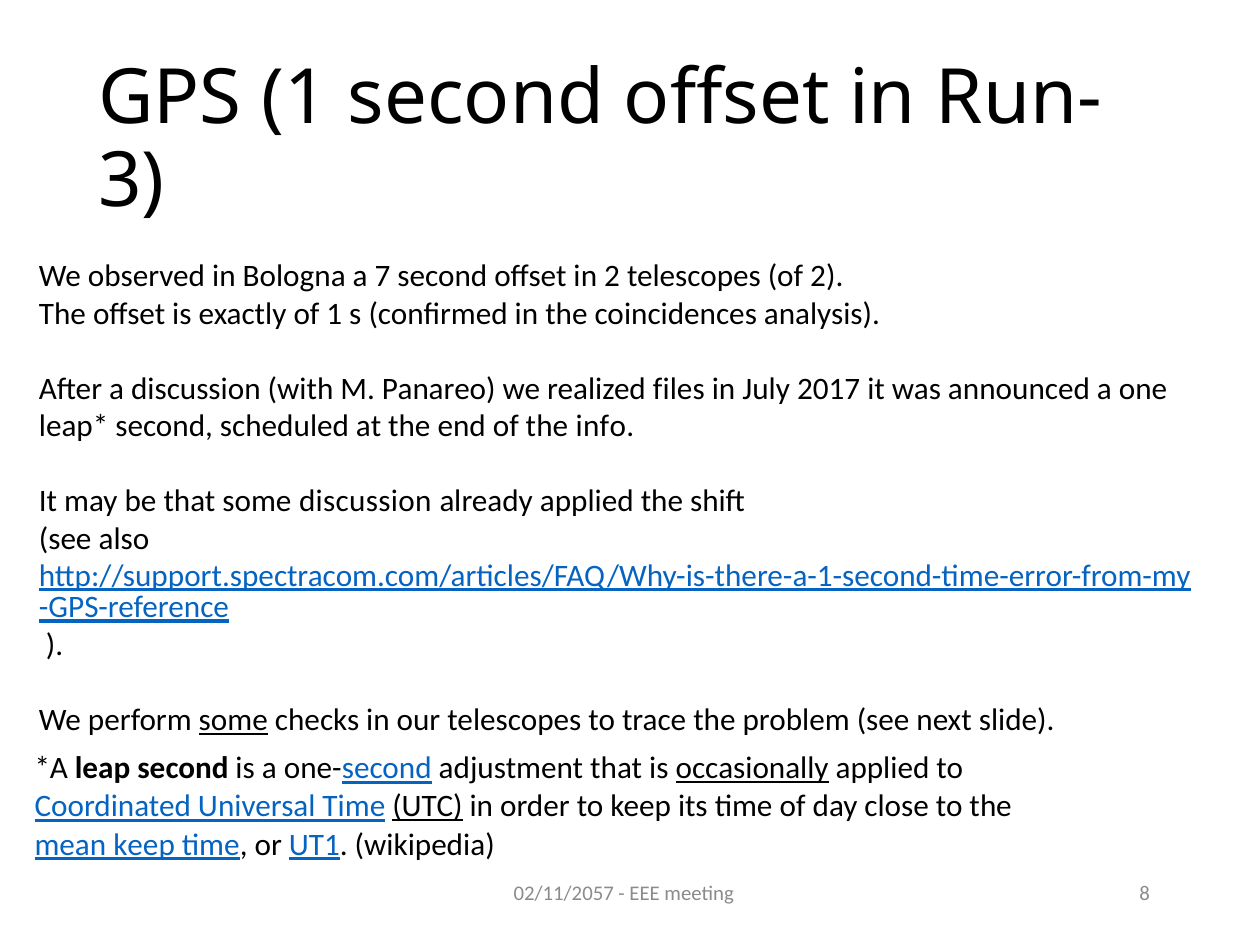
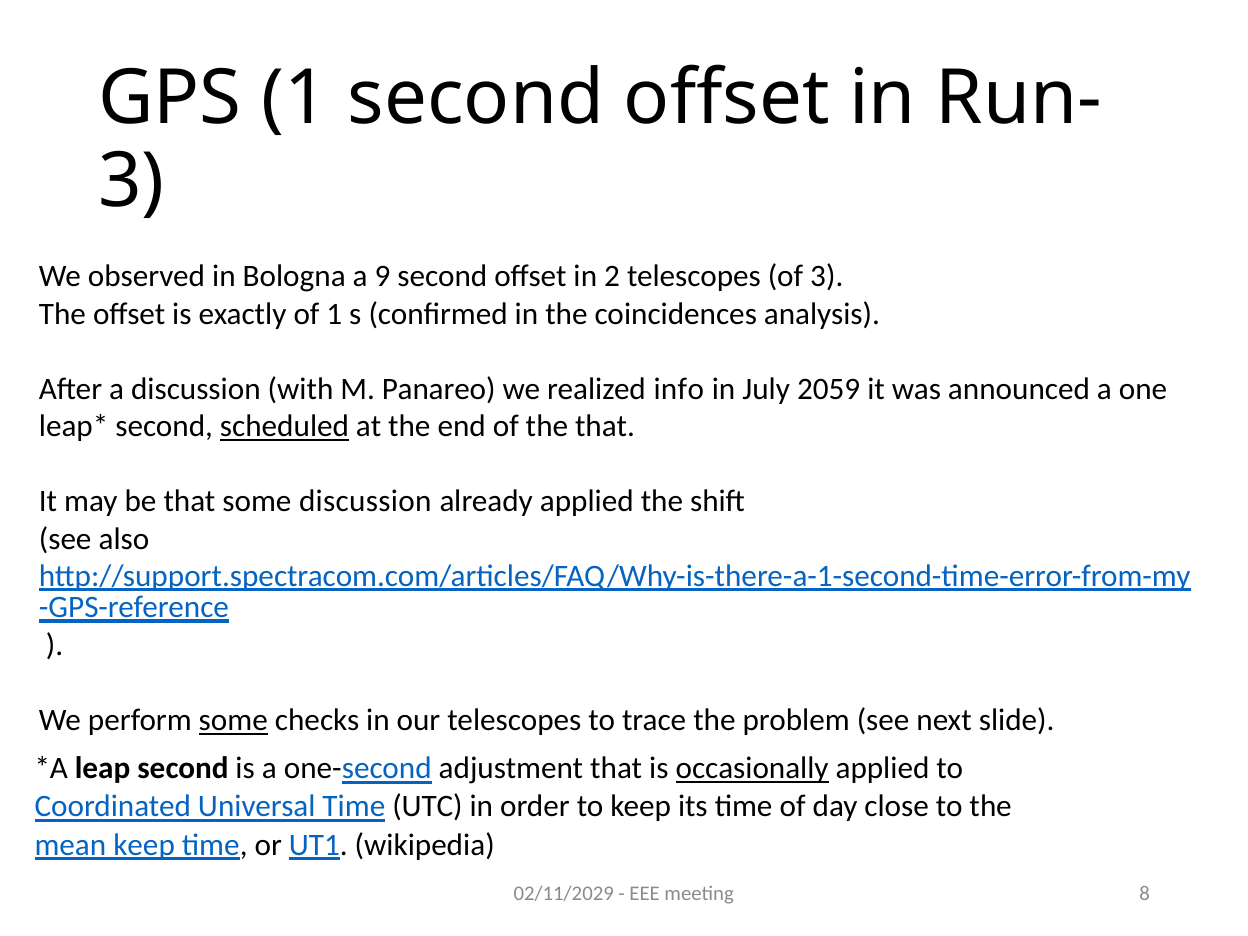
7: 7 -> 9 (382, 277)
of 2: 2 -> 3 (827, 277)
files: files -> info (679, 389)
2017: 2017 -> 2059 (829, 389)
scheduled underline: none -> present (285, 426)
the info: info -> that (605, 426)
UTC underline: present -> none (427, 807)
02/11/2057: 02/11/2057 -> 02/11/2029 (564, 894)
